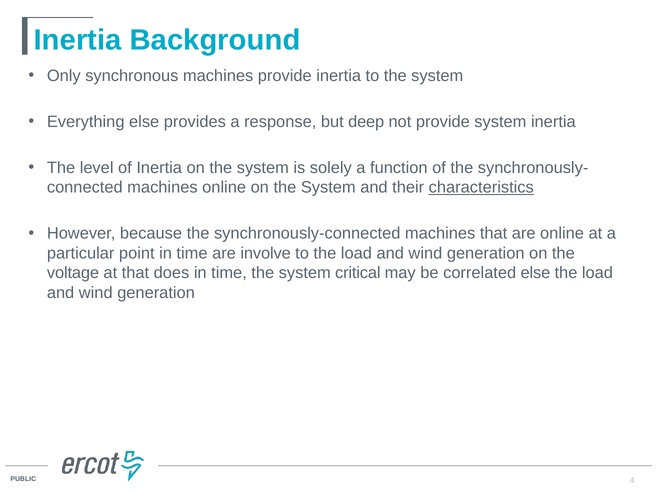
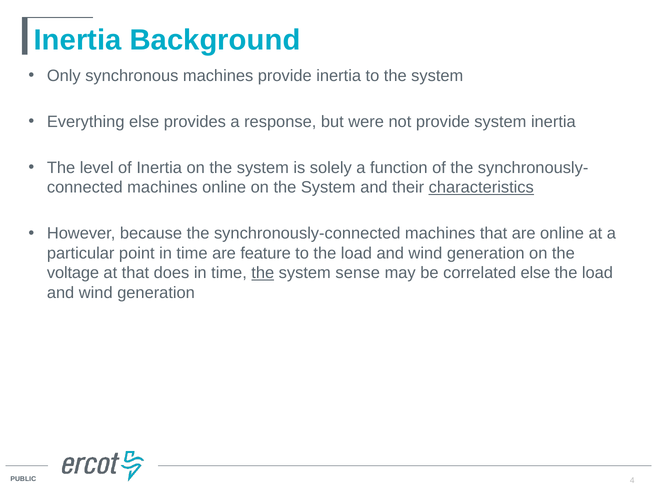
deep: deep -> were (366, 122)
involve: involve -> feature (266, 253)
the underline: none -> present (263, 273)
critical: critical -> sense (358, 273)
